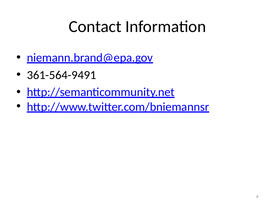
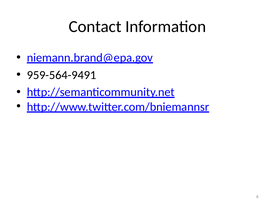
361-564-9491: 361-564-9491 -> 959-564-9491 (62, 75)
